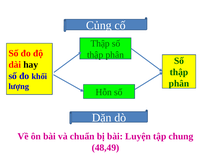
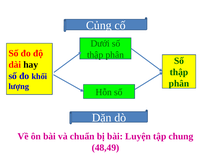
Thập: Thập -> Dưới (100, 43)
